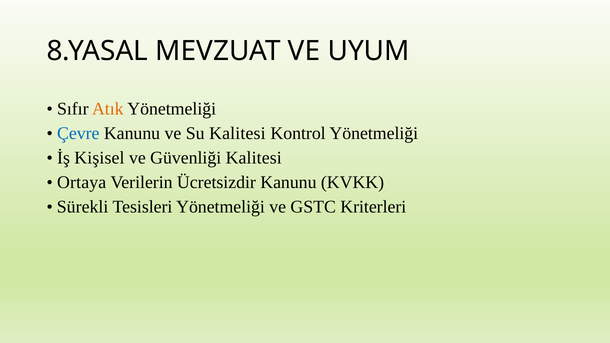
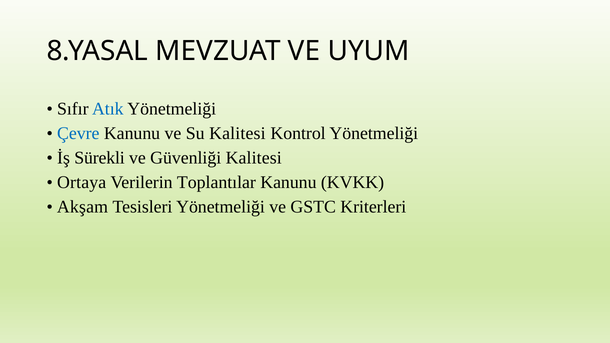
Atık colour: orange -> blue (108, 109)
Kişisel: Kişisel -> Sürekli (100, 158)
Ücretsizdir: Ücretsizdir -> Toplantılar (216, 182)
Sürekli: Sürekli -> Akşam (83, 207)
